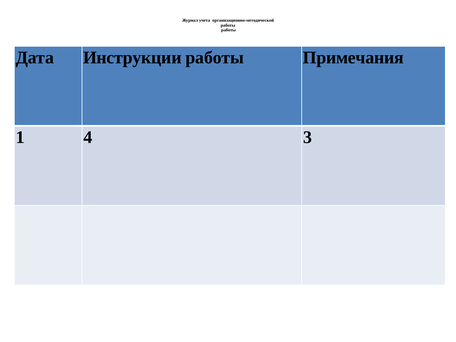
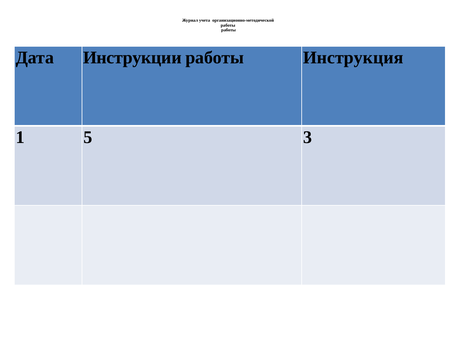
Примечания: Примечания -> Инструкция (353, 58)
4: 4 -> 5 (88, 137)
